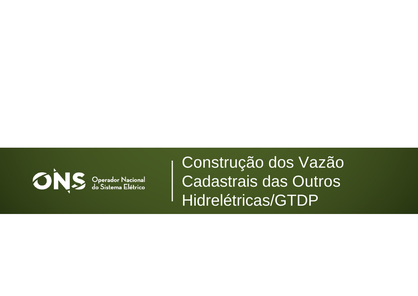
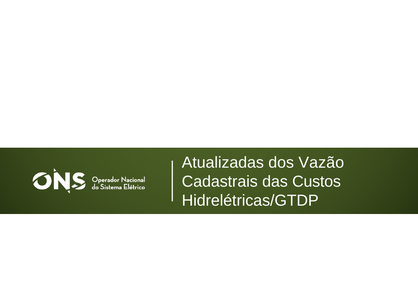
Construção: Construção -> Atualizadas (223, 162)
Outros: Outros -> Custos (317, 181)
